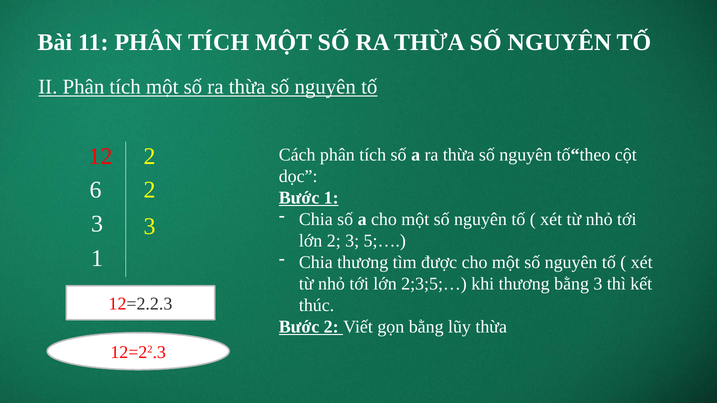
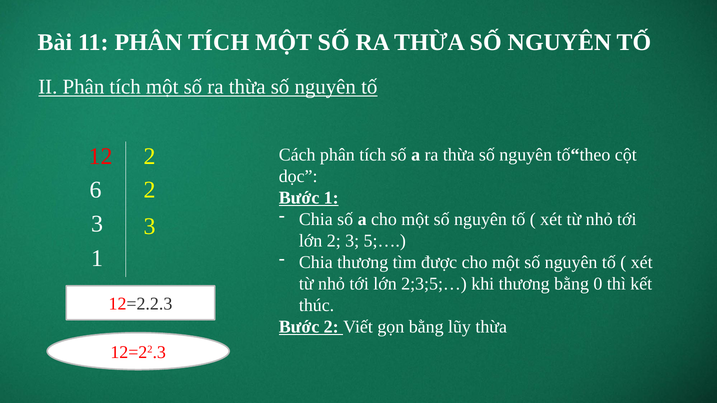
bằng 3: 3 -> 0 (598, 284)
